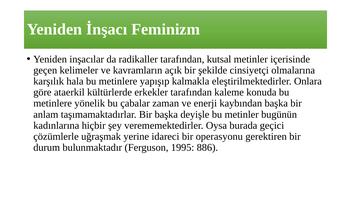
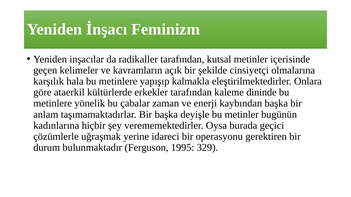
konuda: konuda -> dininde (261, 93)
886: 886 -> 329 (207, 148)
